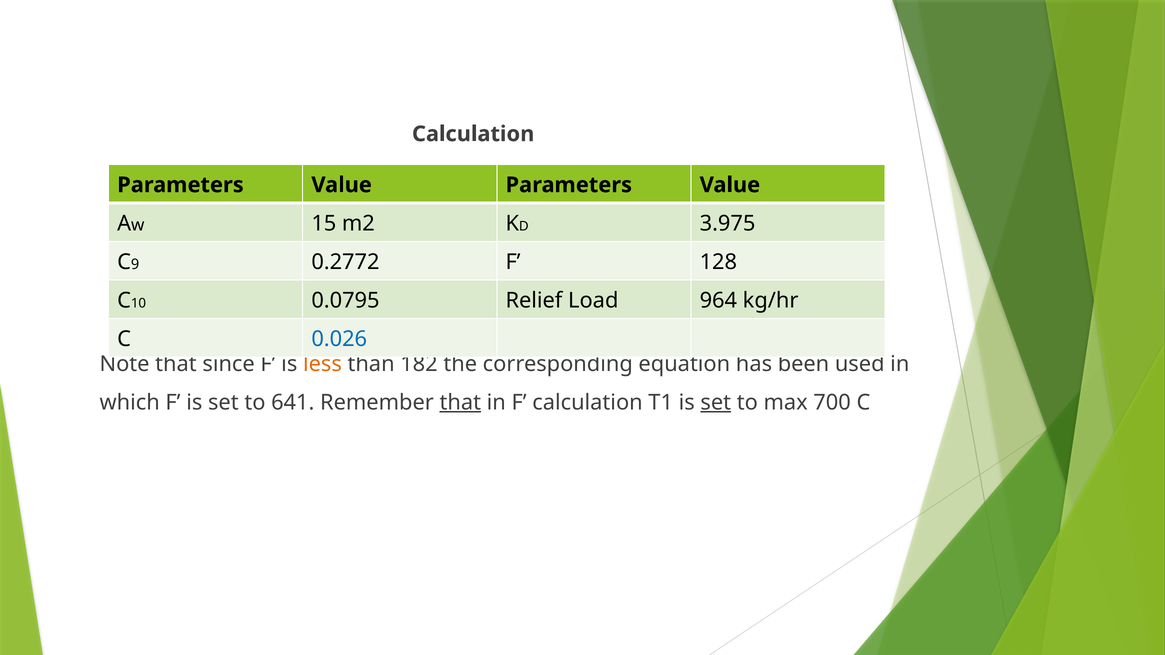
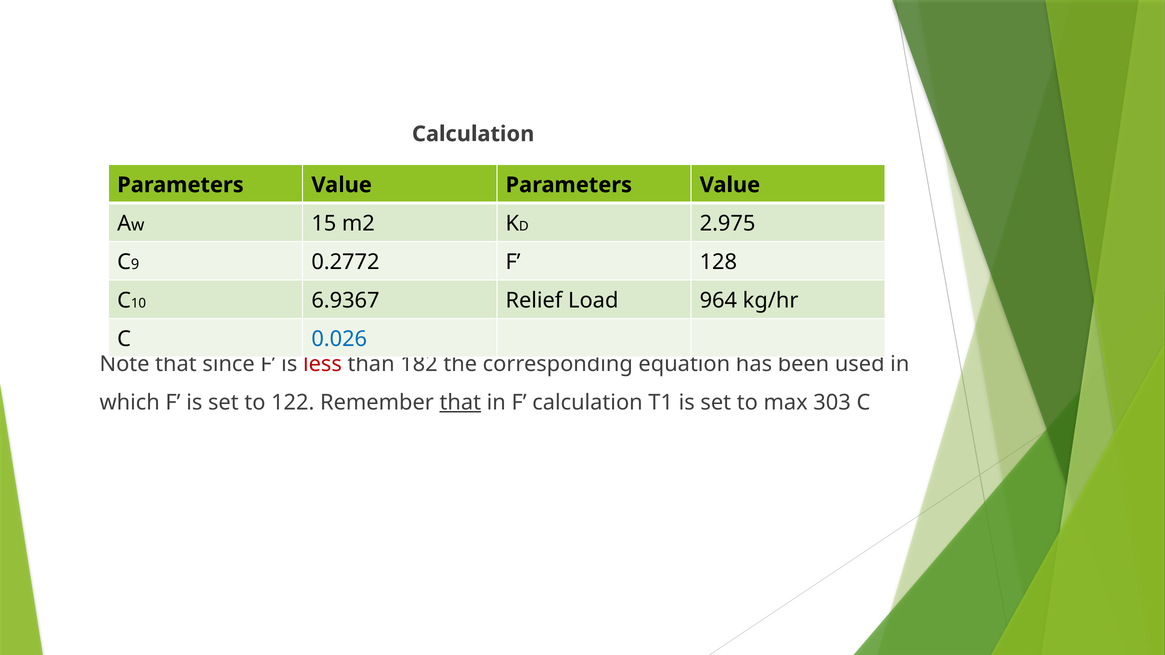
3.975: 3.975 -> 2.975 (728, 224)
0.0795: 0.0795 -> 6.9367 (345, 301)
less colour: orange -> red (322, 364)
641: 641 -> 122 (293, 403)
set underline: present -> none (716, 403)
700: 700 -> 303 (832, 403)
